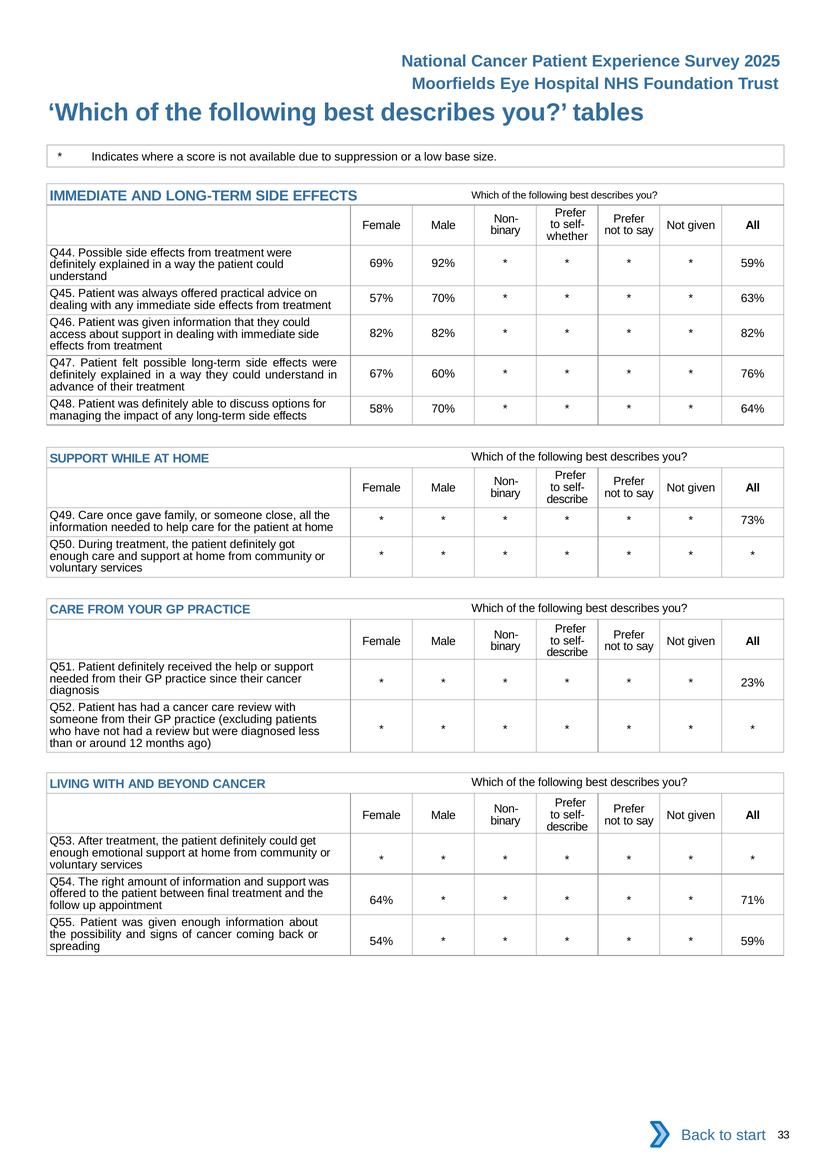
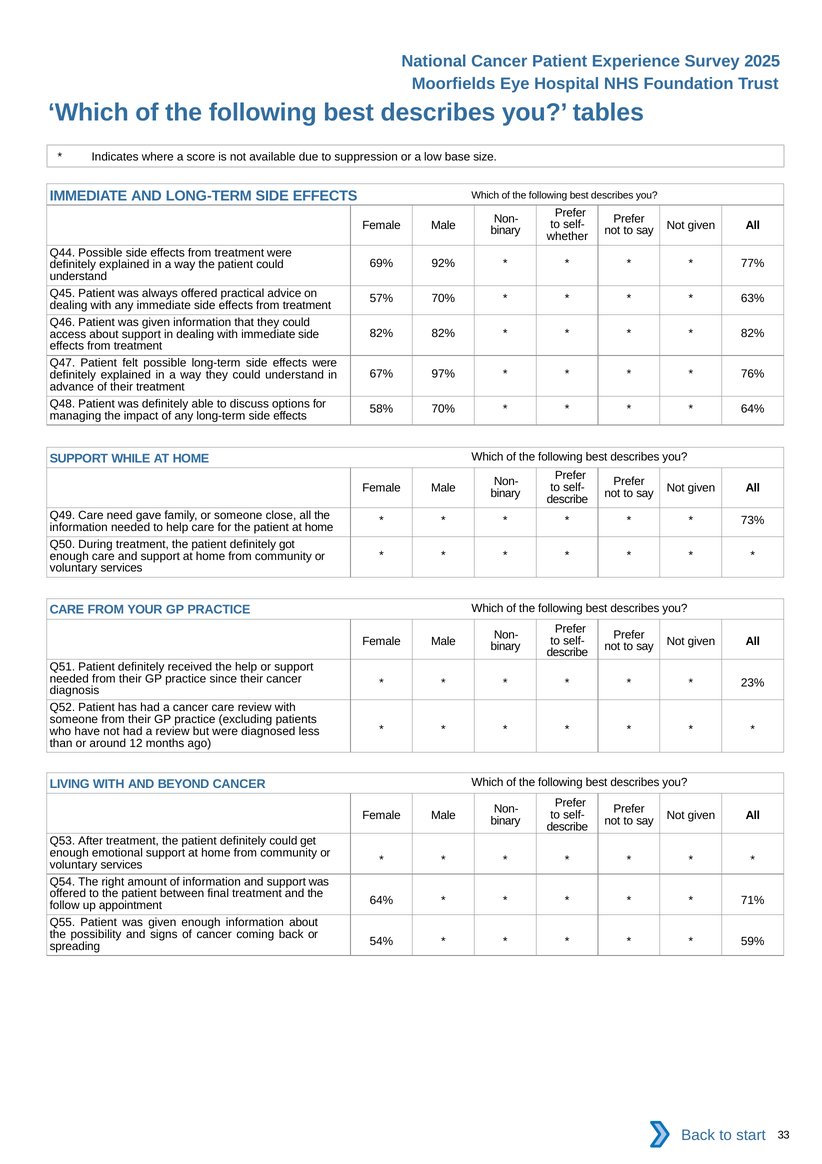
59%: 59% -> 77% (753, 263)
60%: 60% -> 97% (443, 374)
once: once -> need (120, 515)
